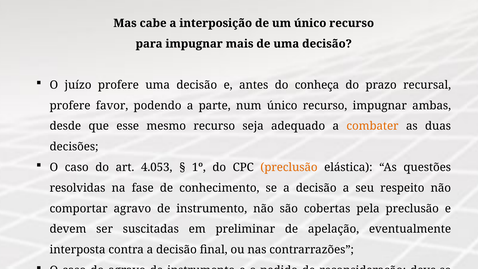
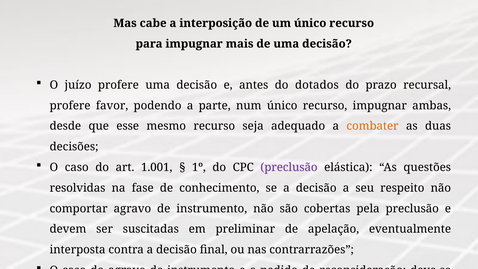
conheça: conheça -> dotados (317, 85)
4.053: 4.053 -> 1.001 (157, 167)
preclusão colour: orange -> purple (289, 167)
